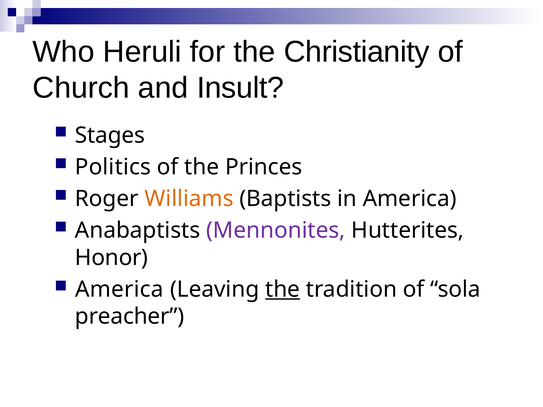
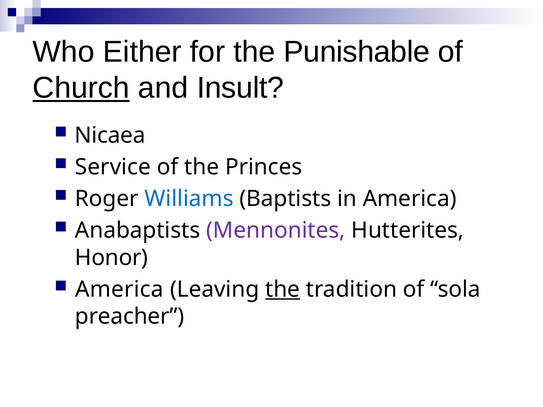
Heruli: Heruli -> Either (142, 52)
Christianity: Christianity -> Punishable (357, 52)
Church underline: none -> present (81, 88)
Stages: Stages -> Nicaea (110, 136)
Politics: Politics -> Service (113, 167)
Williams colour: orange -> blue (189, 199)
